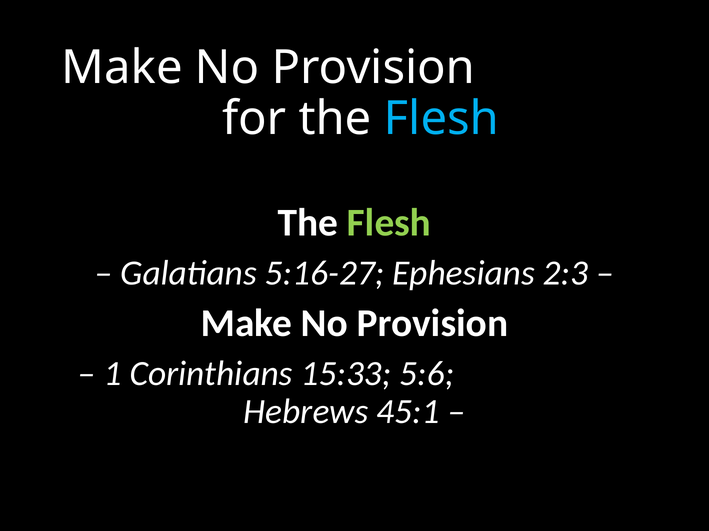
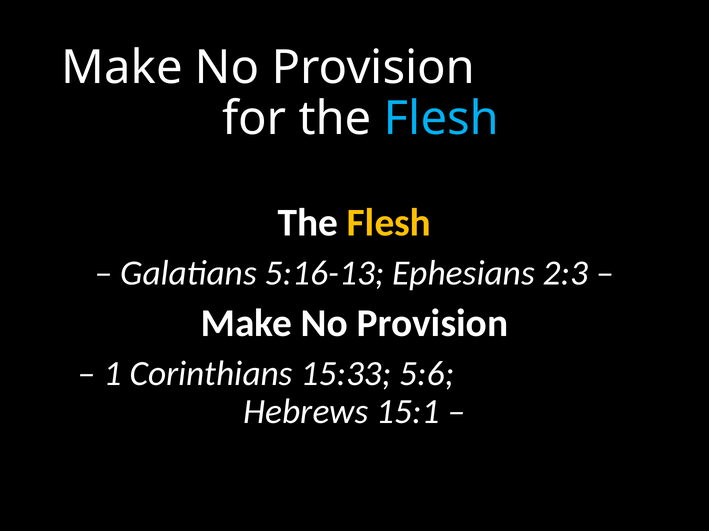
Flesh colour: light green -> yellow (389, 223)
5:16-27: 5:16-27 -> 5:16-13 (325, 274)
45:1: 45:1 -> 15:1 (408, 412)
